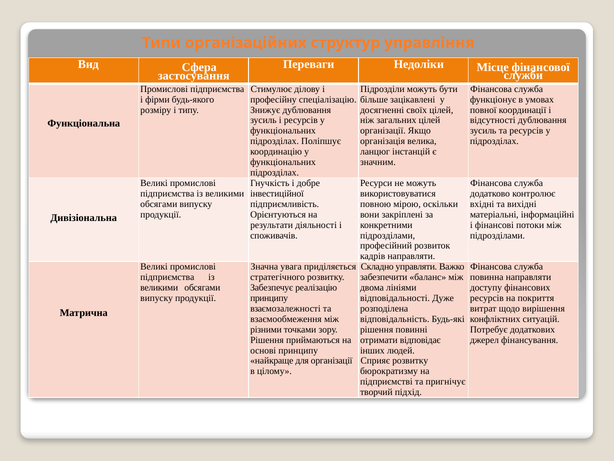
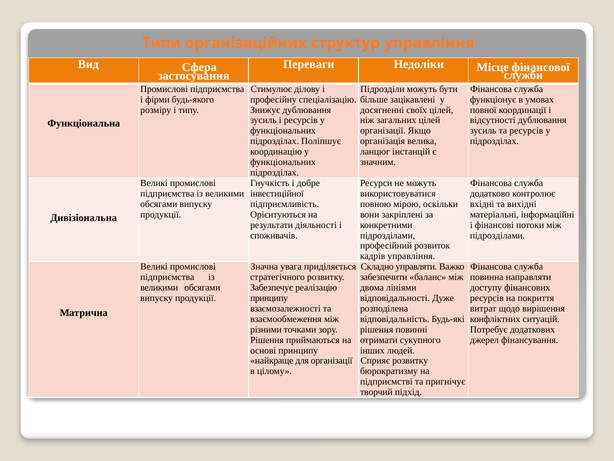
кадрів направляти: направляти -> управління (411, 256)
відповідає: відповідає -> сукупного (420, 340)
